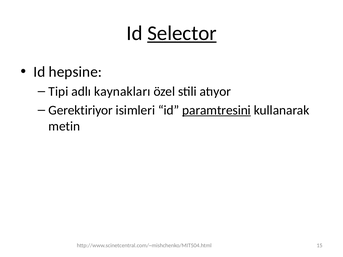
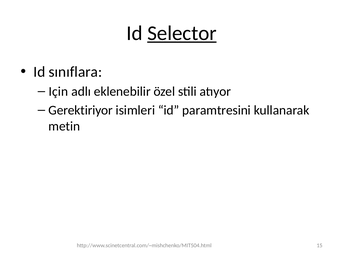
hepsine: hepsine -> sınıflara (75, 72)
Tipi: Tipi -> Için (58, 92)
kaynakları: kaynakları -> eklenebilir (122, 92)
paramtresini underline: present -> none (217, 110)
